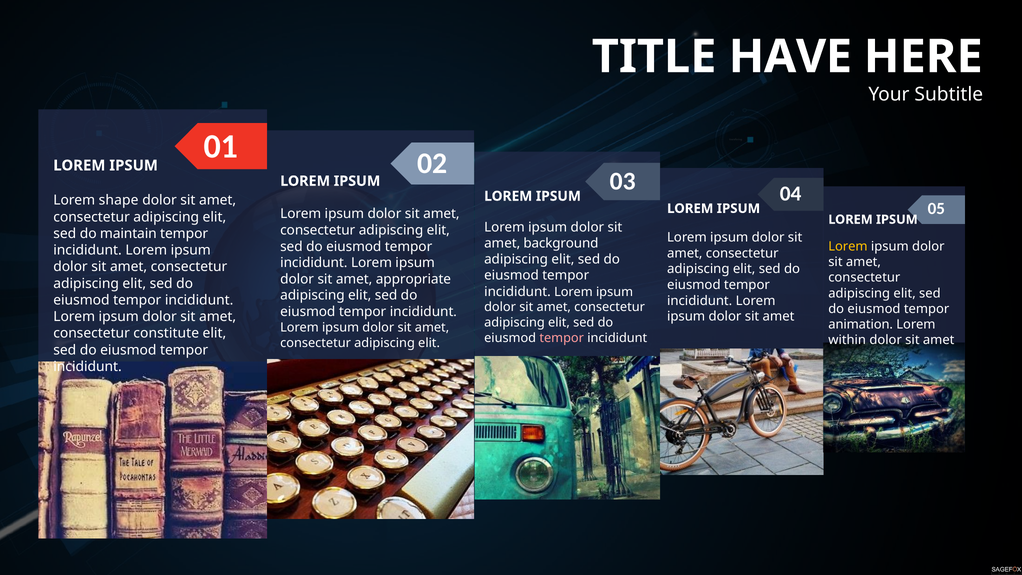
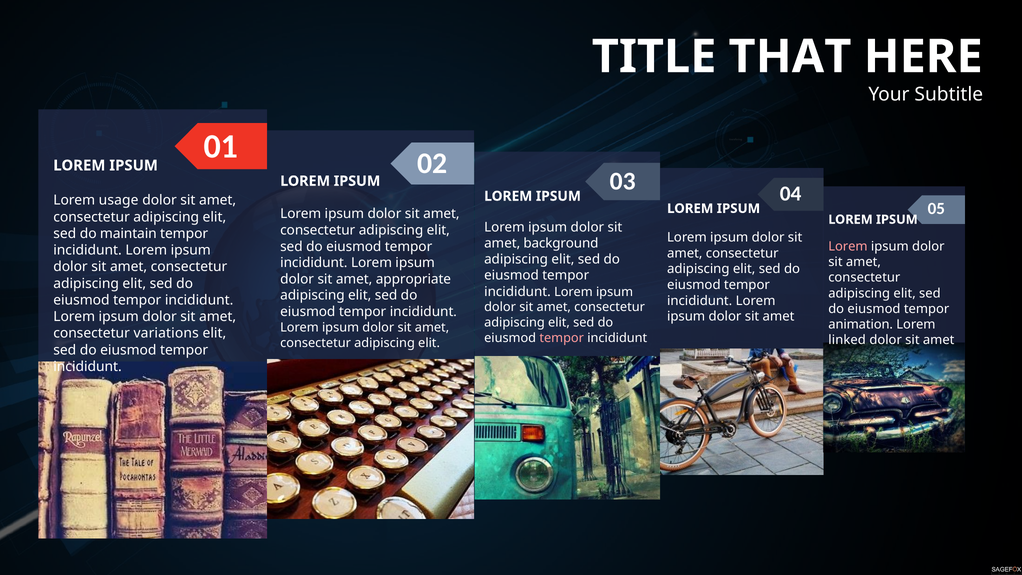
HAVE: HAVE -> THAT (790, 57)
shape: shape -> usage (119, 200)
Lorem colour: yellow -> pink (848, 246)
constitute: constitute -> variations (166, 333)
within: within -> linked (847, 340)
